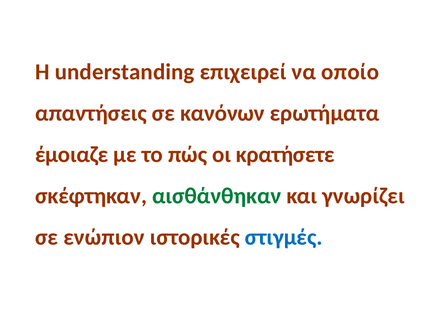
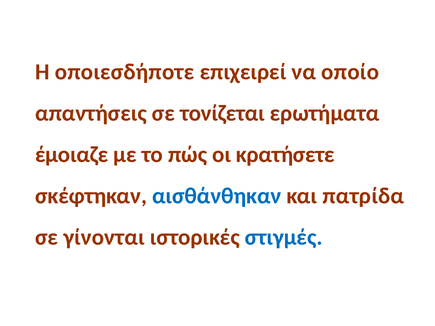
understanding: understanding -> οποιεσδήποτε (125, 72)
κανόνων: κανόνων -> τονίζεται (222, 113)
αισθάνθηκαν colour: green -> blue (217, 196)
γνωρίζει: γνωρίζει -> πατρίδα (363, 196)
ενώπιον: ενώπιον -> γίνονται (104, 237)
